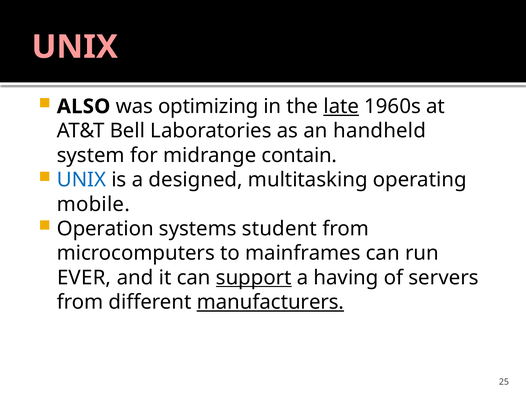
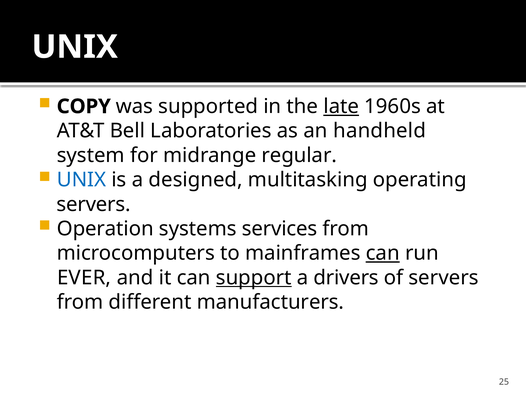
UNIX colour: pink -> white (75, 47)
ALSO: ALSO -> COPY (84, 107)
optimizing: optimizing -> supported (208, 107)
contain: contain -> regular (299, 156)
mobile: mobile -> servers (94, 205)
student: student -> services (280, 229)
can underline: none -> present (383, 254)
having: having -> drivers (346, 278)
manufacturers underline: present -> none (270, 303)
